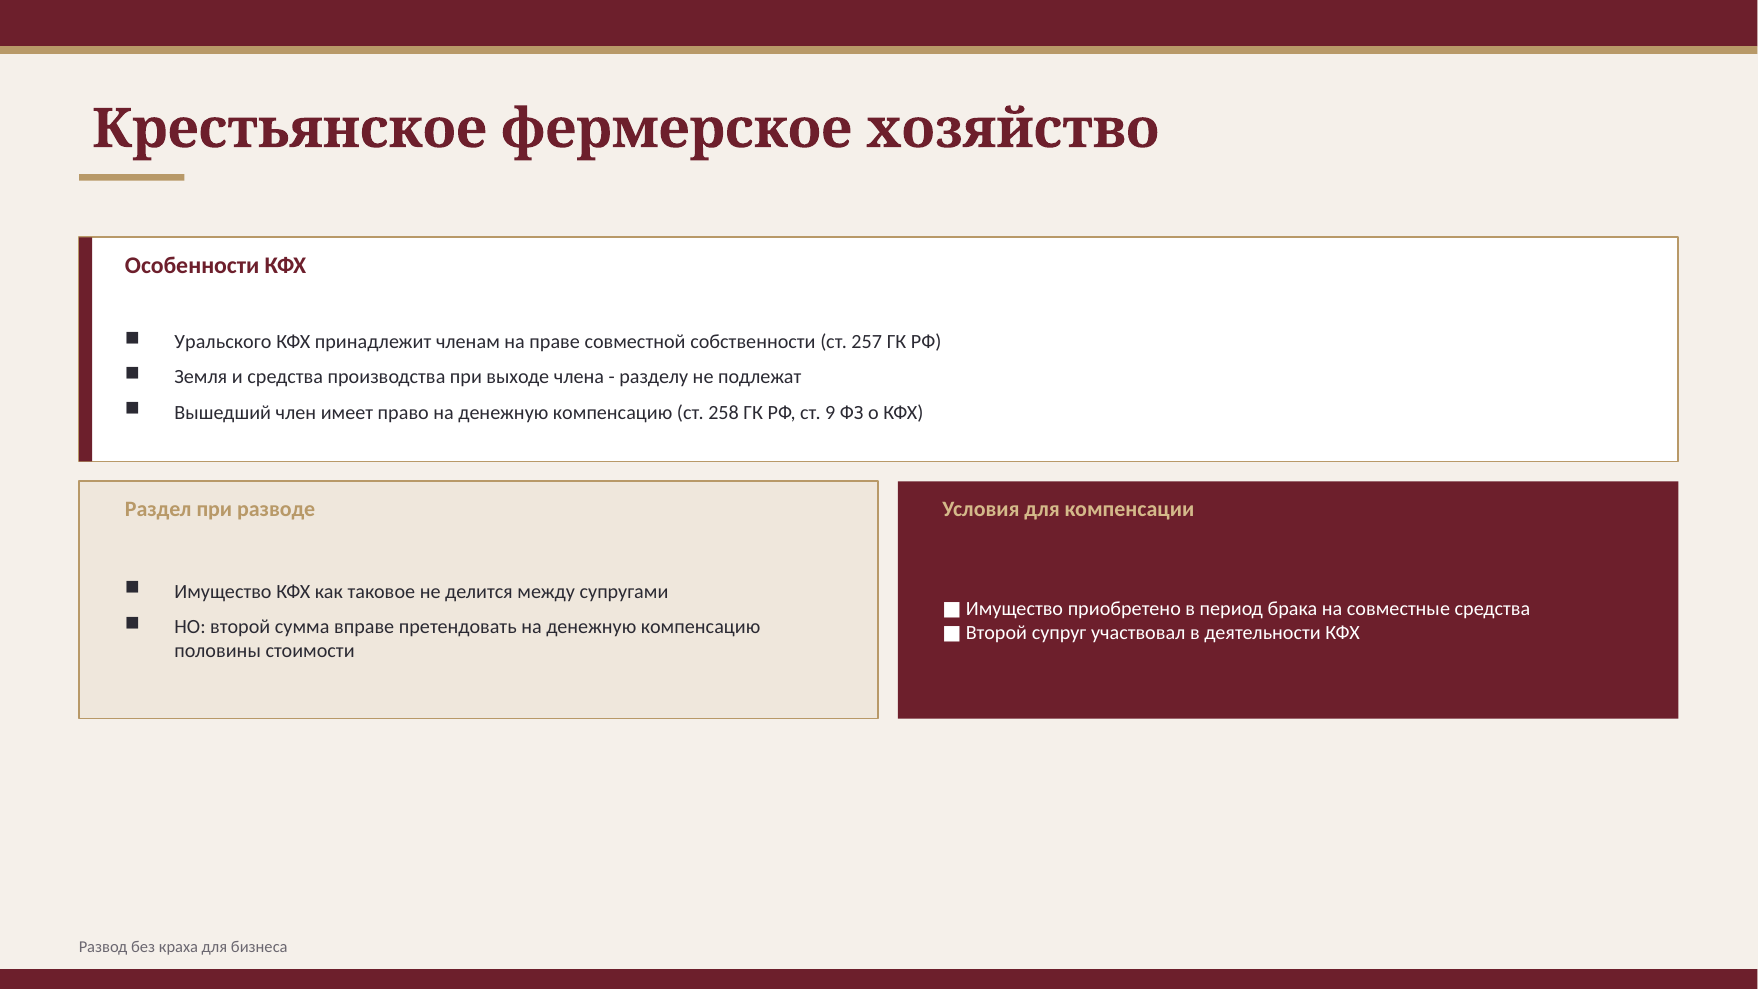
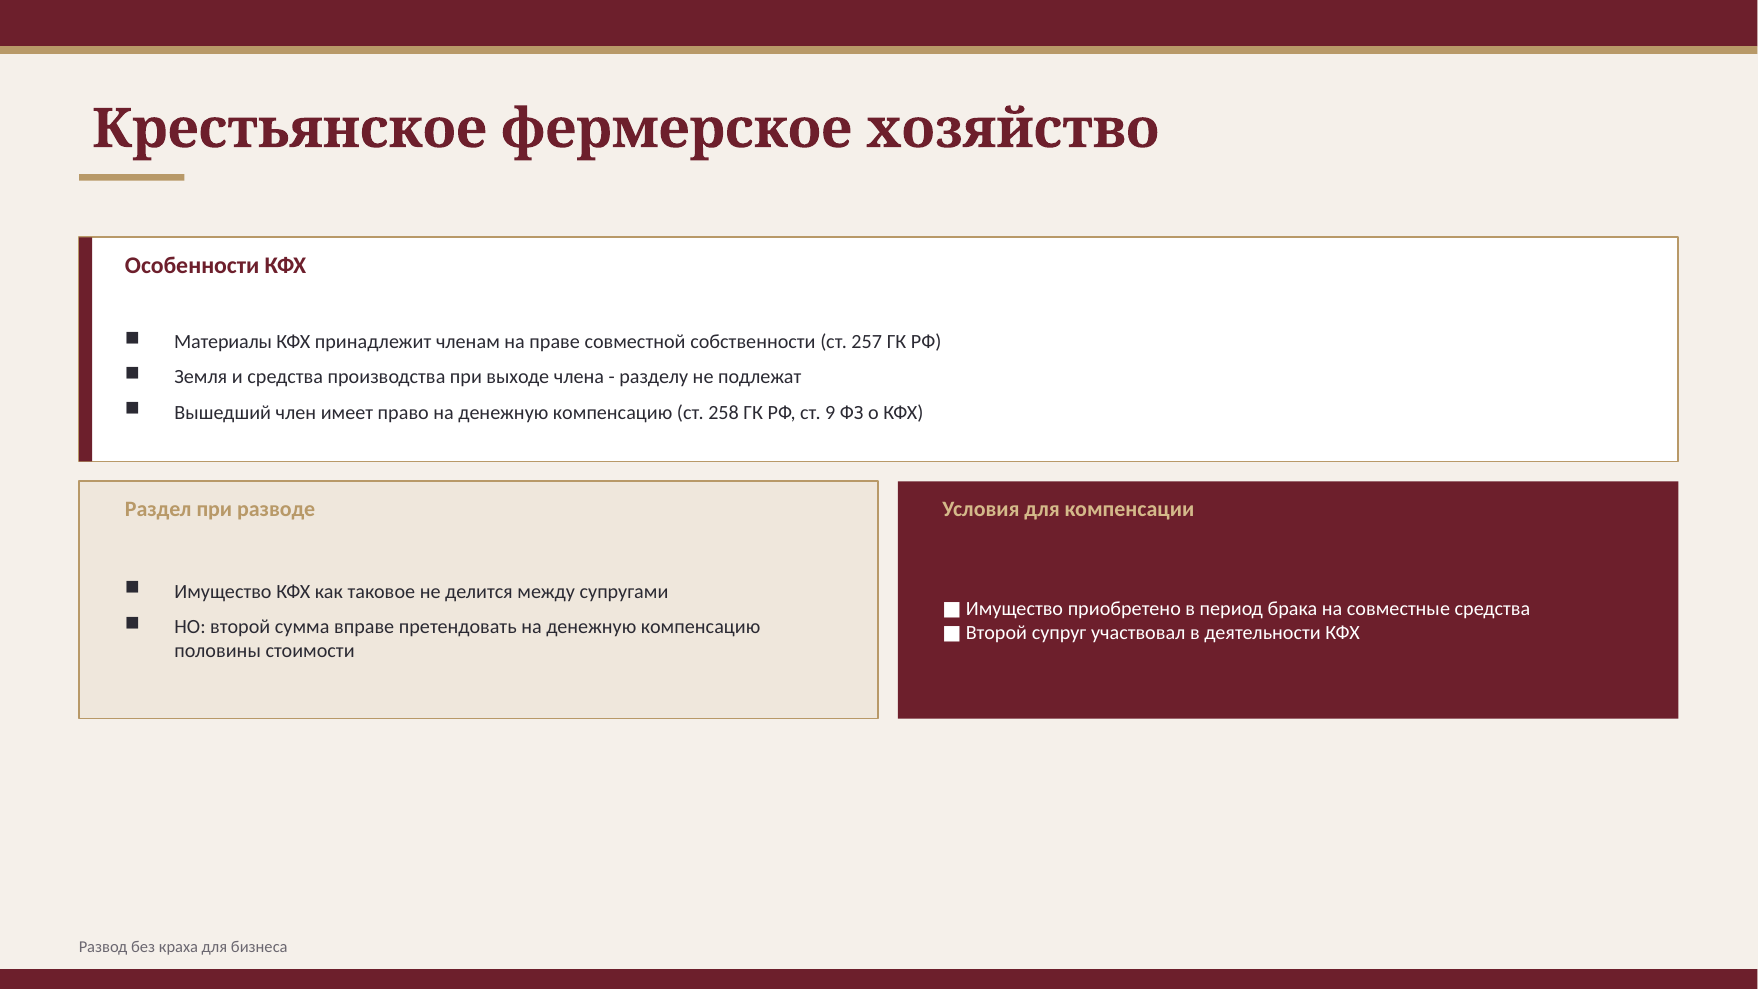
Уральского: Уральского -> Материалы (223, 342)
